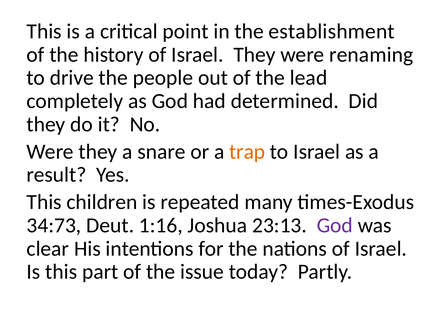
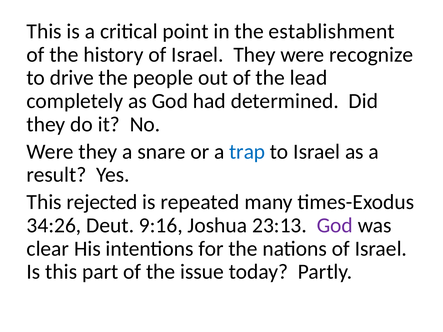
renaming: renaming -> recognize (371, 55)
trap colour: orange -> blue (247, 152)
children: children -> rejected (102, 202)
34:73: 34:73 -> 34:26 (54, 226)
1:16: 1:16 -> 9:16 (161, 226)
